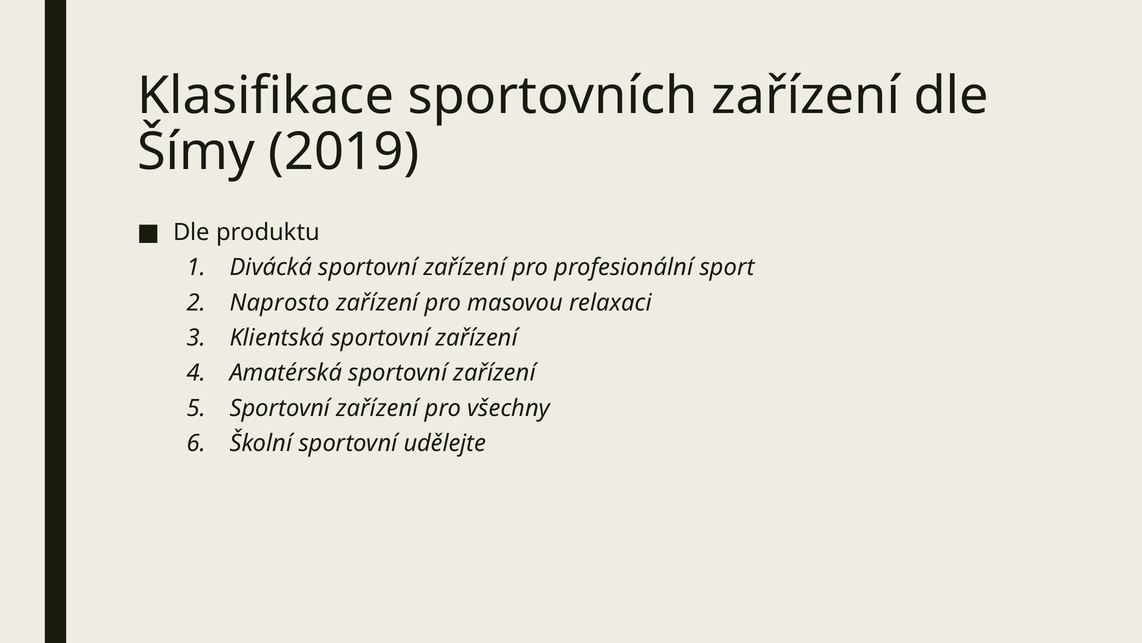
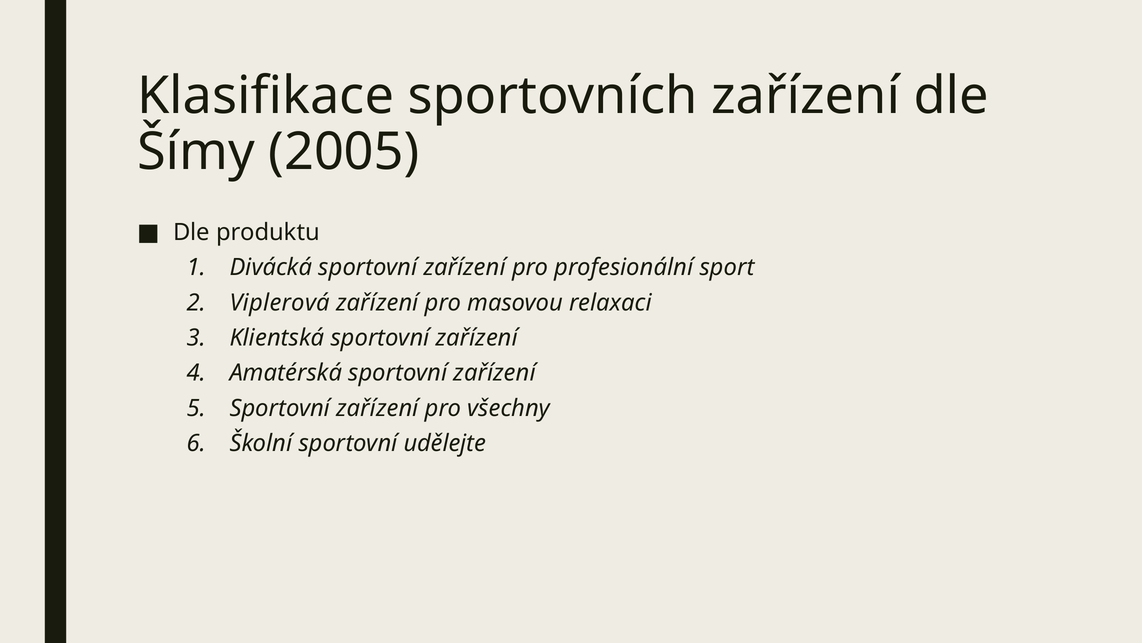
2019: 2019 -> 2005 (344, 152)
Naprosto: Naprosto -> Viplerová (280, 302)
